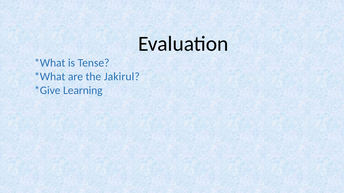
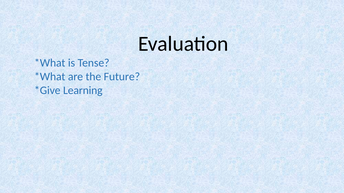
Jakirul: Jakirul -> Future (122, 77)
